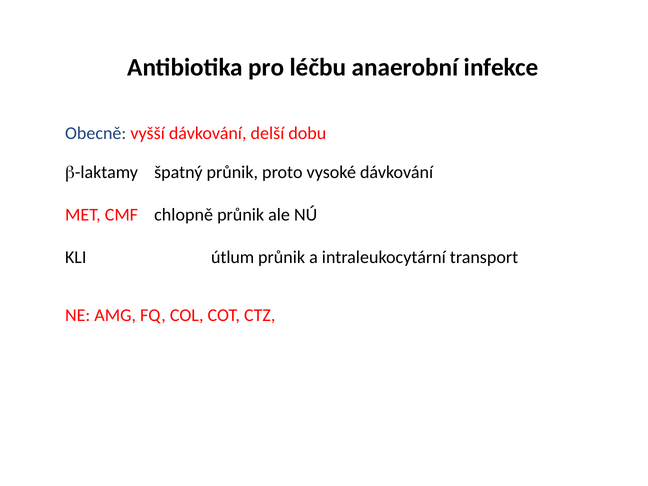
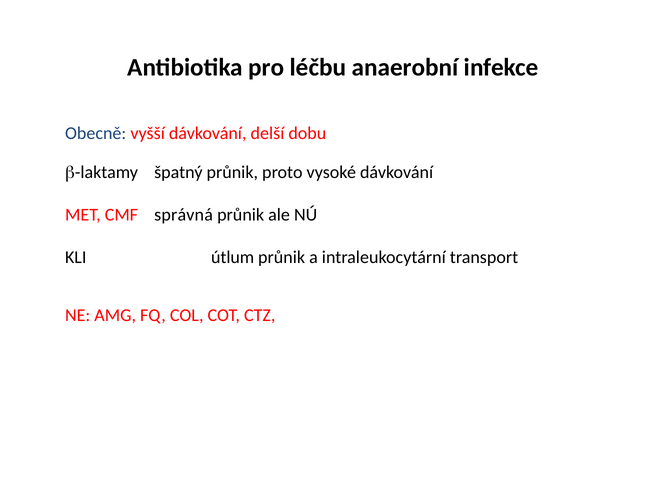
chlopně: chlopně -> správná (184, 215)
